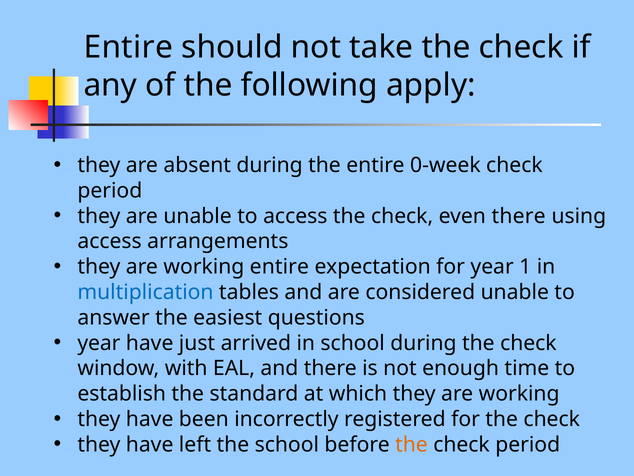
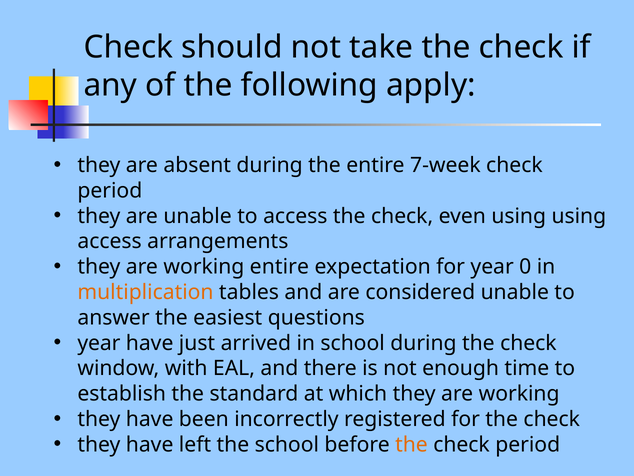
Entire: Entire -> Check (128, 47)
0-week: 0-week -> 7-week (445, 165)
even there: there -> using (519, 216)
1: 1 -> 0 (525, 267)
multiplication colour: blue -> orange (145, 292)
